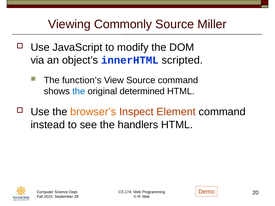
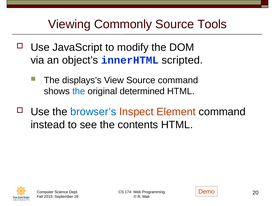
Miller: Miller -> Tools (212, 24)
function’s: function’s -> displays’s (82, 80)
browser’s colour: orange -> blue (93, 112)
handlers: handlers -> contents (138, 125)
